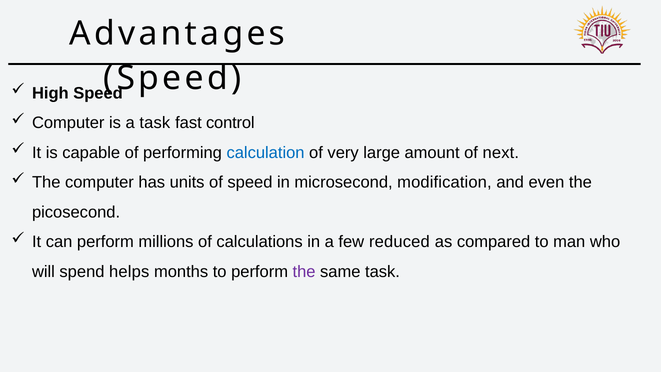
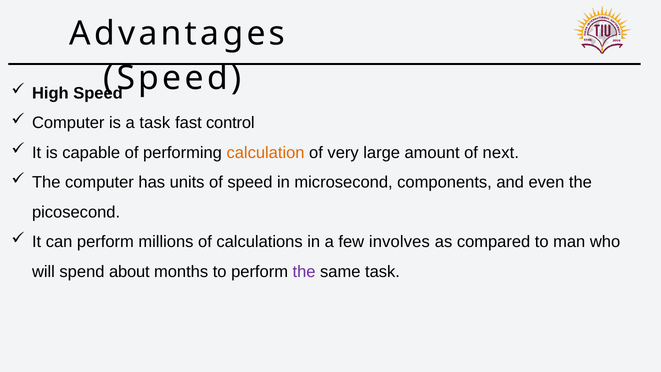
calculation colour: blue -> orange (266, 153)
modification: modification -> components (445, 182)
reduced: reduced -> involves (399, 242)
helps: helps -> about (129, 272)
